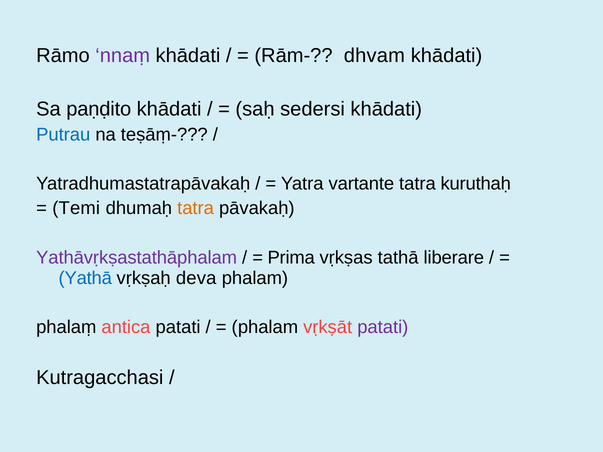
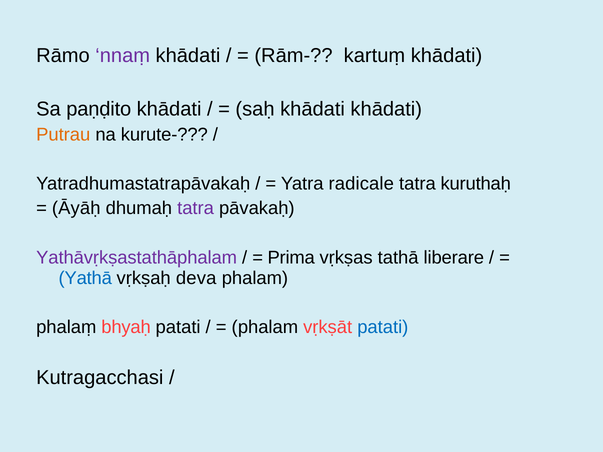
dhvam: dhvam -> kartuṃ (374, 56)
saḥ sedersi: sedersi -> khādati (313, 109)
Putrau colour: blue -> orange (63, 135)
teṣāṃ-: teṣāṃ- -> kurute- (164, 135)
vartante: vartante -> radicale (361, 184)
Temi: Temi -> Āyāḥ (76, 208)
tatra colour: orange -> purple (196, 208)
antica: antica -> bhyaḥ (126, 328)
patati colour: purple -> blue (383, 328)
